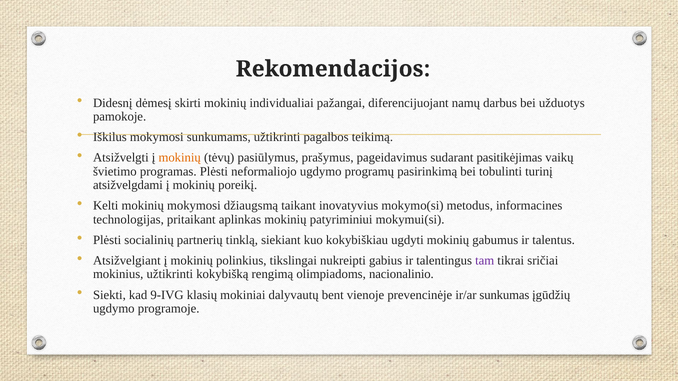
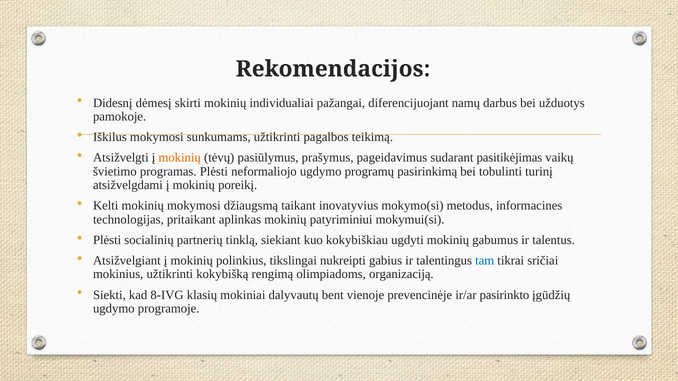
tam colour: purple -> blue (485, 261)
nacionalinio: nacionalinio -> organizaciją (401, 275)
9-IVG: 9-IVG -> 8-IVG (167, 295)
sunkumas: sunkumas -> pasirinkto (504, 295)
